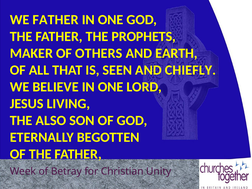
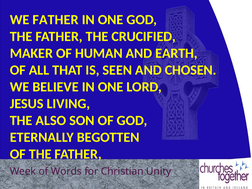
PROPHETS: PROPHETS -> CRUCIFIED (144, 36)
OTHERS: OTHERS -> HUMAN (99, 53)
CHIEFLY: CHIEFLY -> CHOSEN (191, 70)
Betray: Betray -> Words (66, 171)
